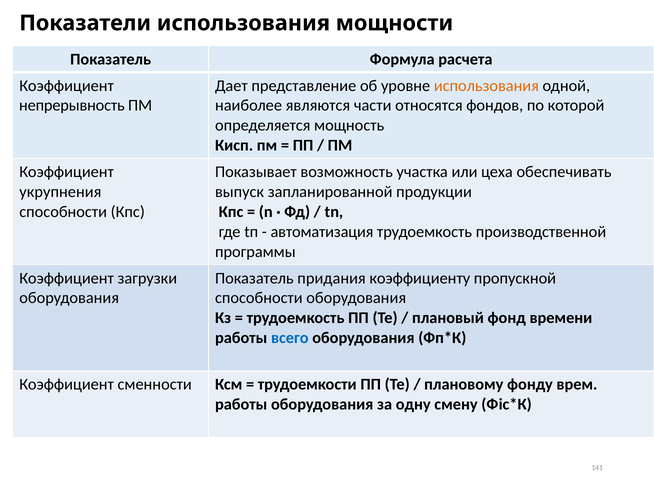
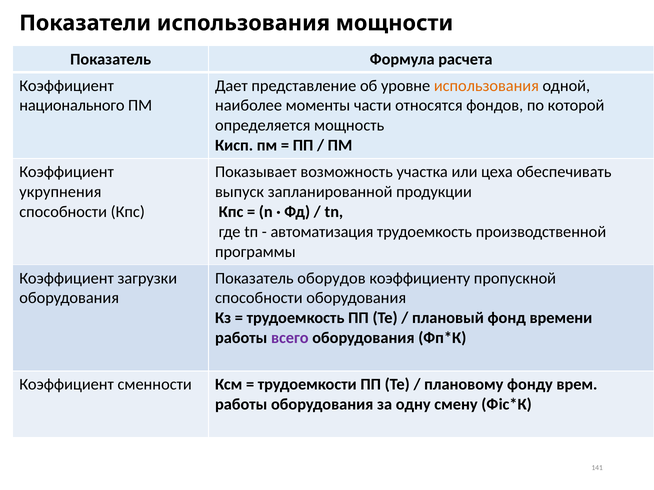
непрерывность: непрерывность -> национального (72, 106)
являются: являются -> моменты (318, 106)
придания: придания -> оборудов (332, 278)
всего colour: blue -> purple (290, 338)
